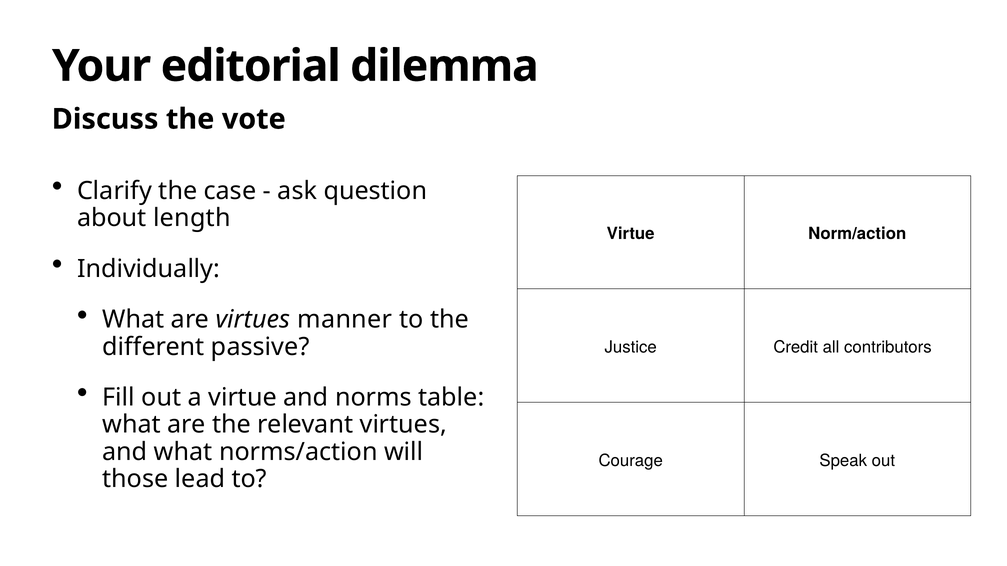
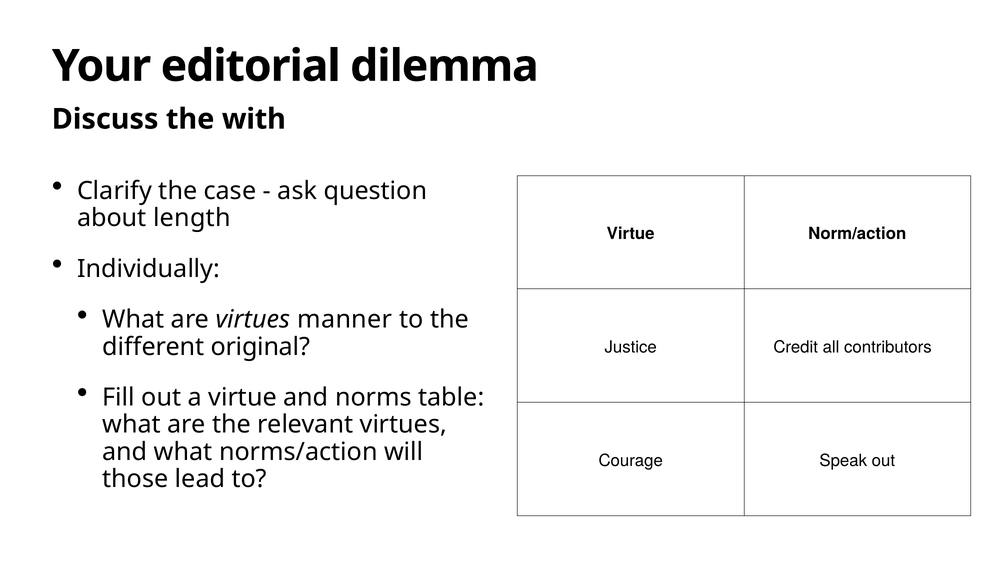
vote: vote -> with (254, 119)
passive: passive -> original (260, 347)
